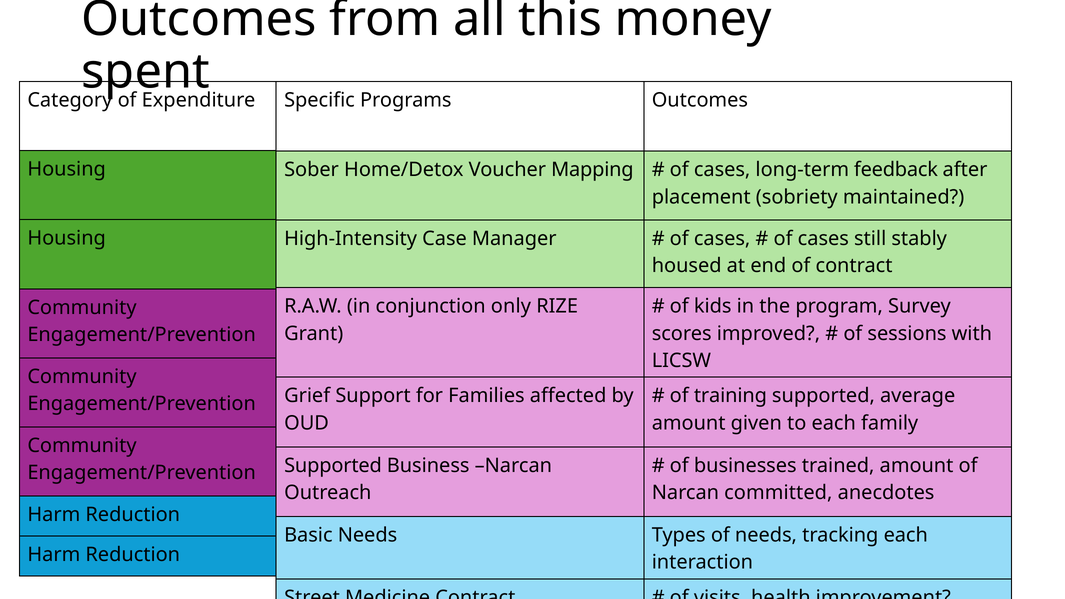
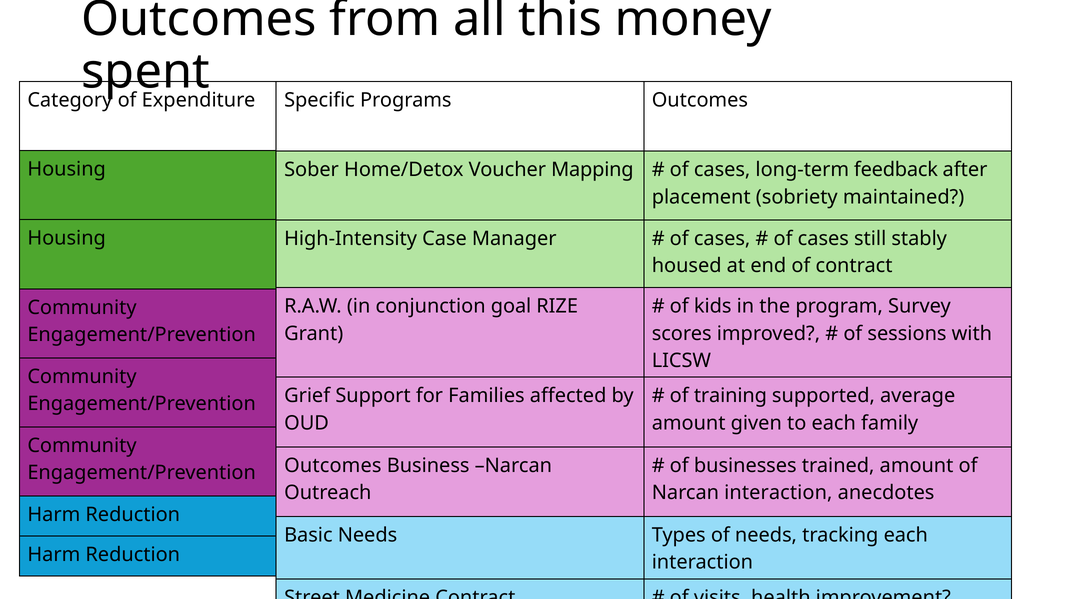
only: only -> goal (511, 306)
Supported: Supported -> Outcomes (333, 466)
Narcan committed: committed -> interaction (778, 493)
